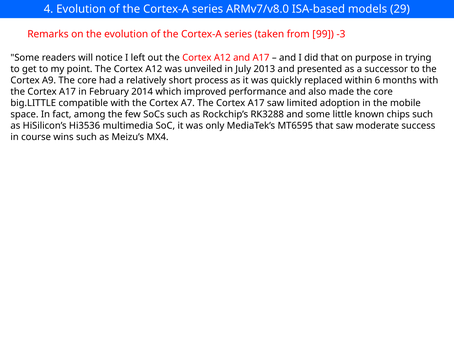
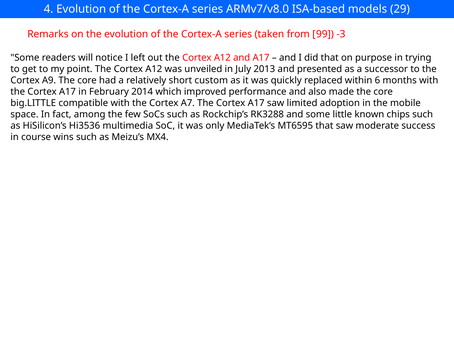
process: process -> custom (211, 80)
